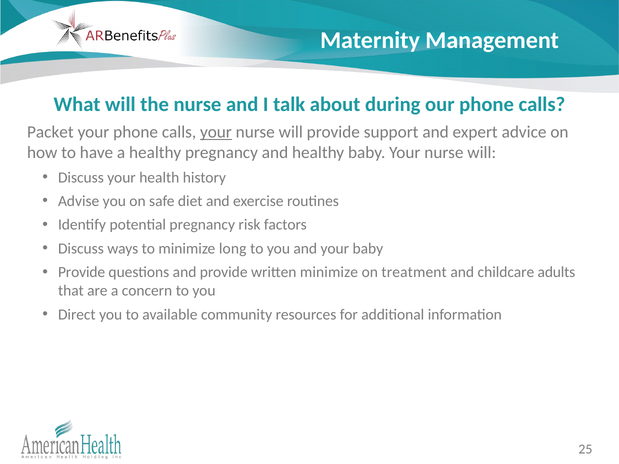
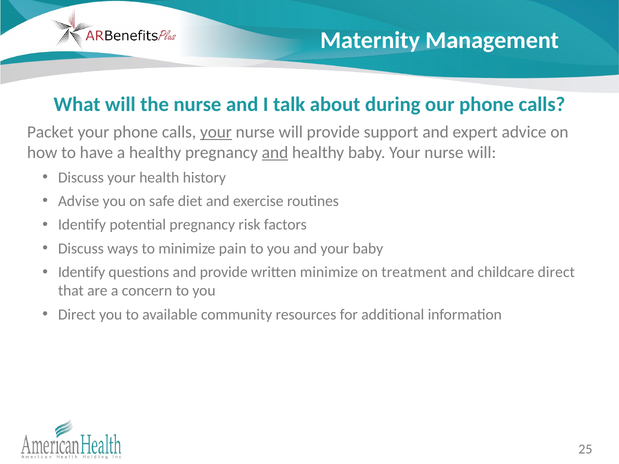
and underline: none -> present (275, 153)
long: long -> pain (233, 249)
Provide: Provide -> Identify (82, 272)
childcare adults: adults -> direct (556, 272)
